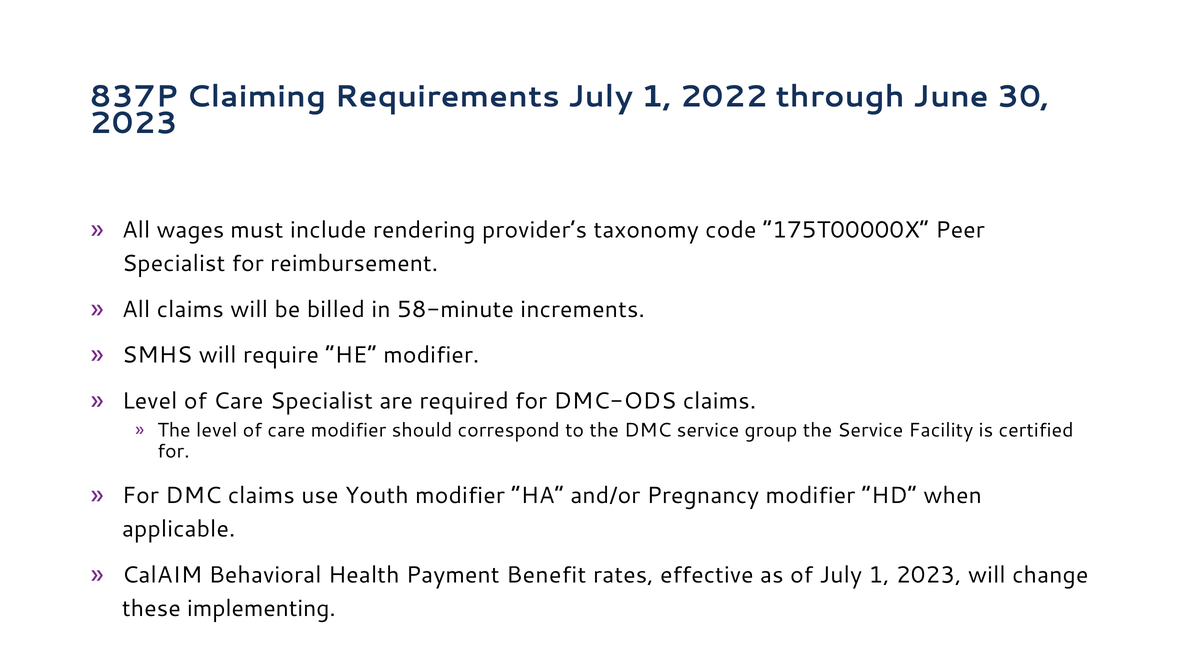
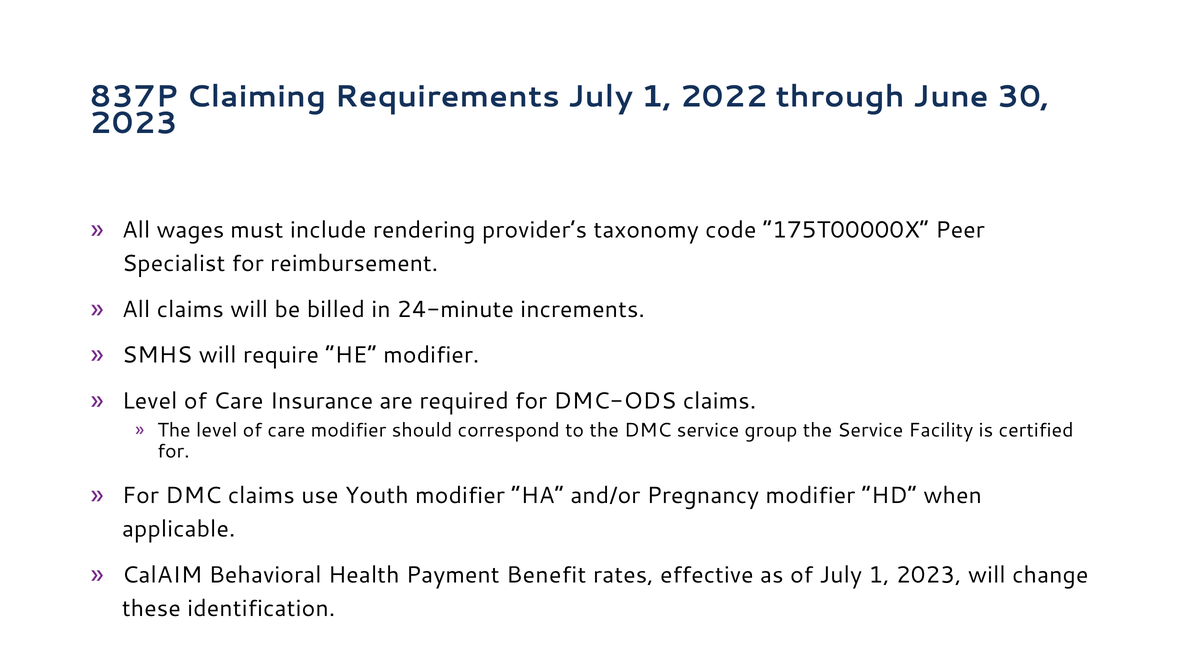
58-minute: 58-minute -> 24-minute (455, 310)
Care Specialist: Specialist -> Insurance (322, 401)
implementing: implementing -> identification (261, 609)
